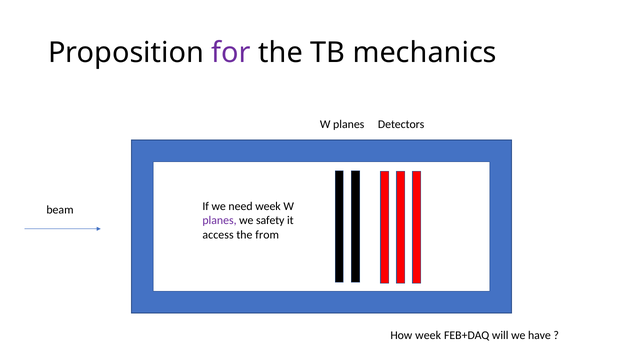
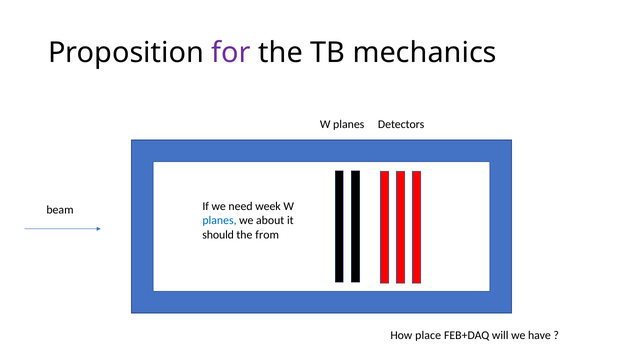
planes colour: purple -> blue (219, 221)
safety: safety -> about (270, 221)
access: access -> should (218, 235)
How week: week -> place (428, 336)
